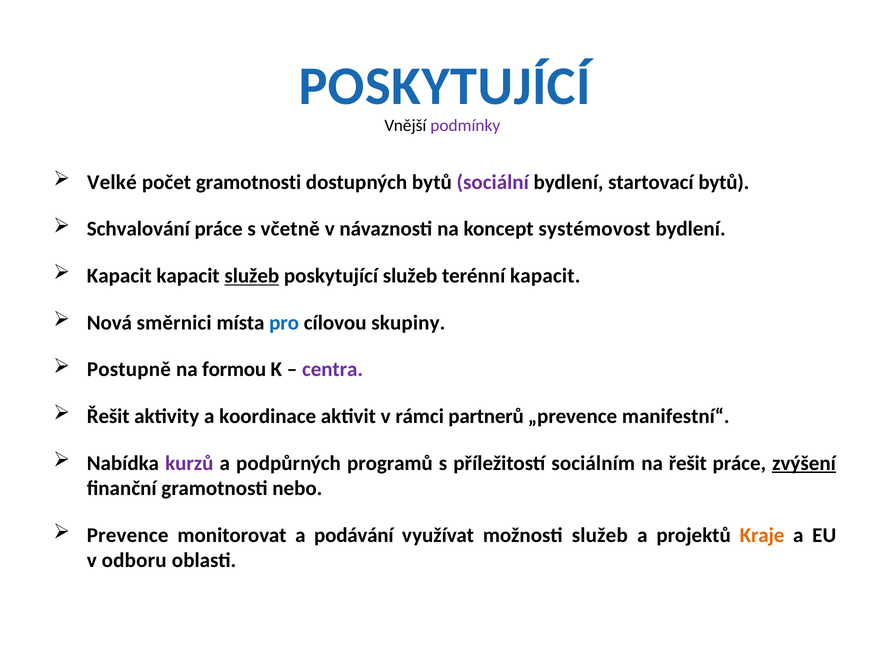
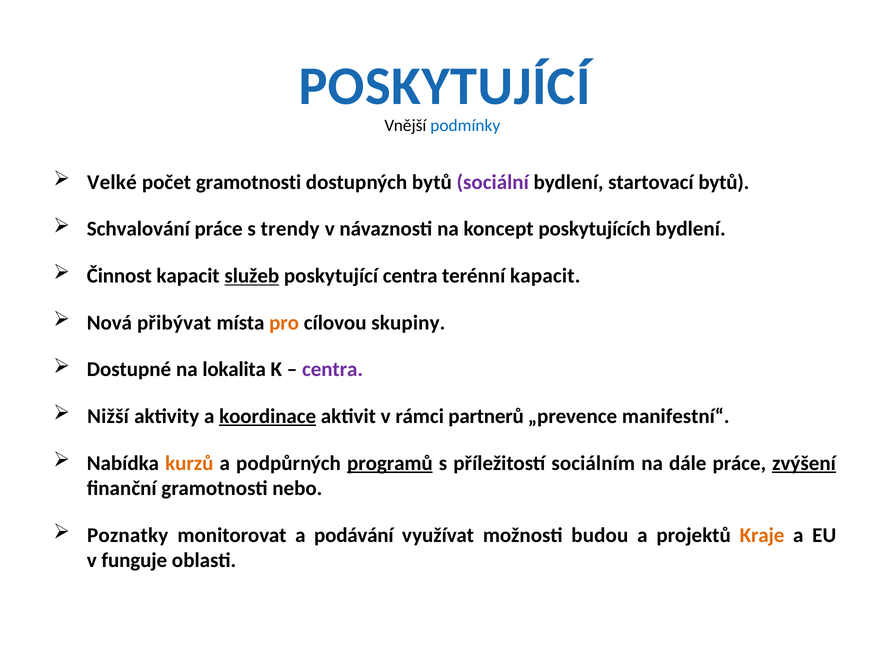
podmínky colour: purple -> blue (465, 125)
včetně: včetně -> trendy (290, 229)
systémovost: systémovost -> poskytujících (595, 229)
Kapacit: Kapacit -> Činnost (119, 276)
poskytující služeb: služeb -> centra (410, 276)
směrnici: směrnici -> přibývat (174, 322)
pro colour: blue -> orange (284, 322)
Postupně: Postupně -> Dostupné (129, 369)
formou: formou -> lokalita (234, 369)
Řešit: Řešit -> Nižší (108, 416)
koordinace underline: none -> present (268, 416)
kurzů colour: purple -> orange (189, 463)
programů underline: none -> present (390, 463)
na řešit: řešit -> dále (688, 463)
Prevence: Prevence -> Poznatky (128, 535)
možnosti služeb: služeb -> budou (600, 535)
odboru: odboru -> funguje (134, 560)
